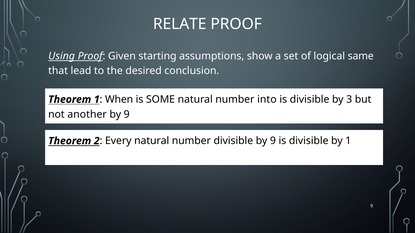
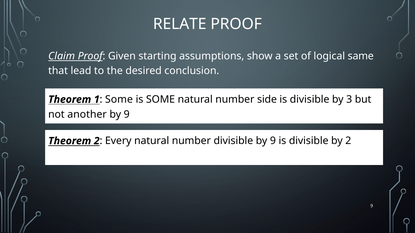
Using: Using -> Claim (62, 56)
When: When -> Some (119, 100)
into: into -> side (267, 100)
by 1: 1 -> 2 (348, 141)
